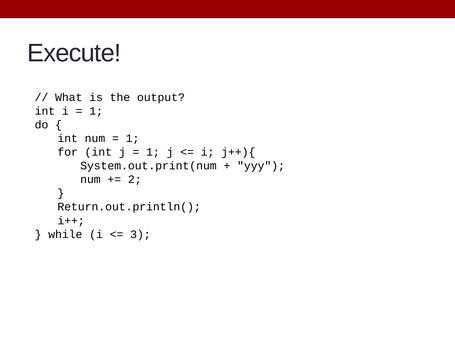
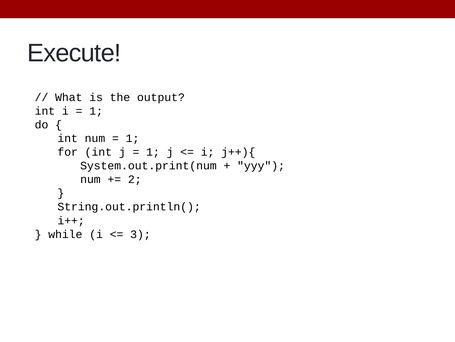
Return.out.println(: Return.out.println( -> String.out.println( (129, 206)
